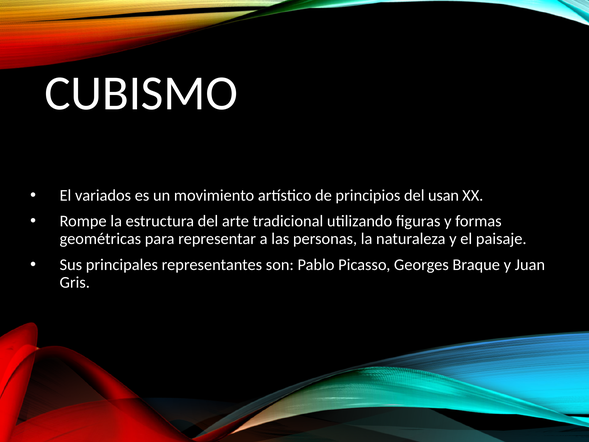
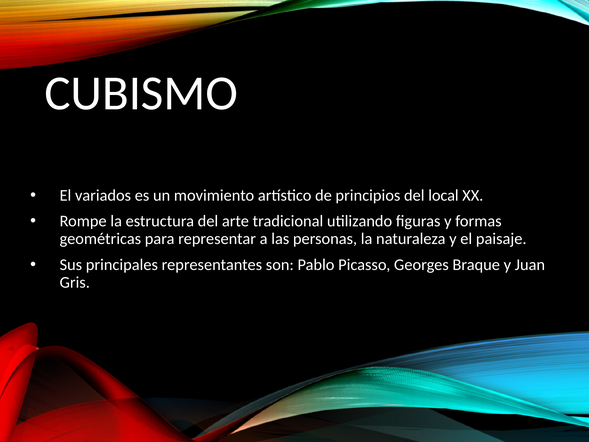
usan: usan -> local (443, 195)
